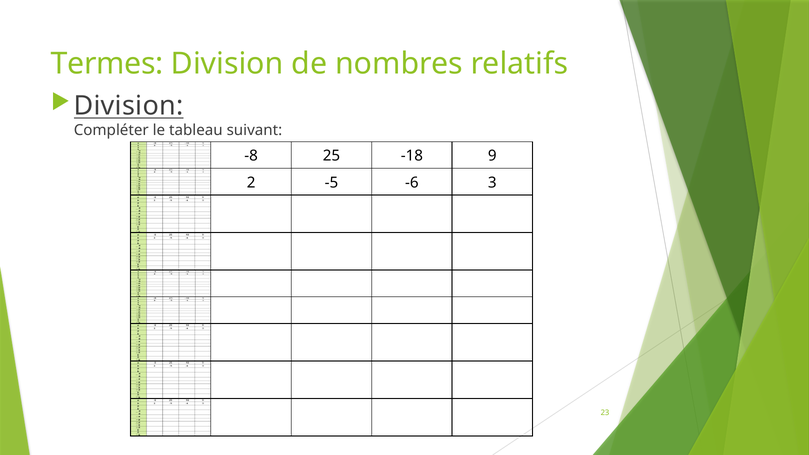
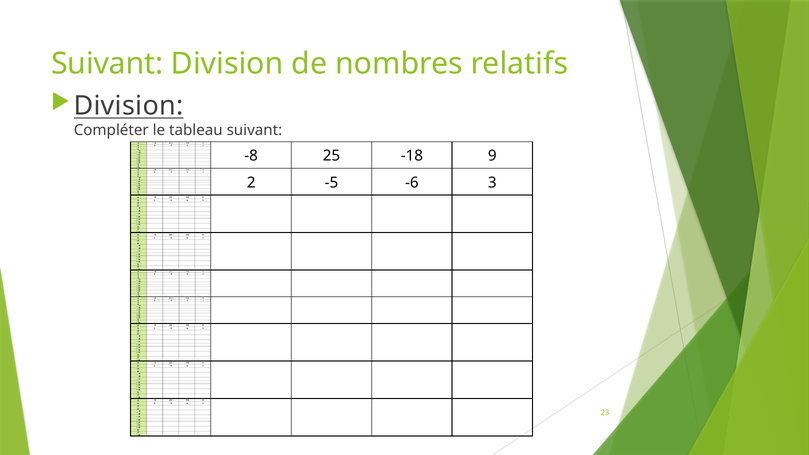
Termes: Termes -> Suivant (107, 64)
